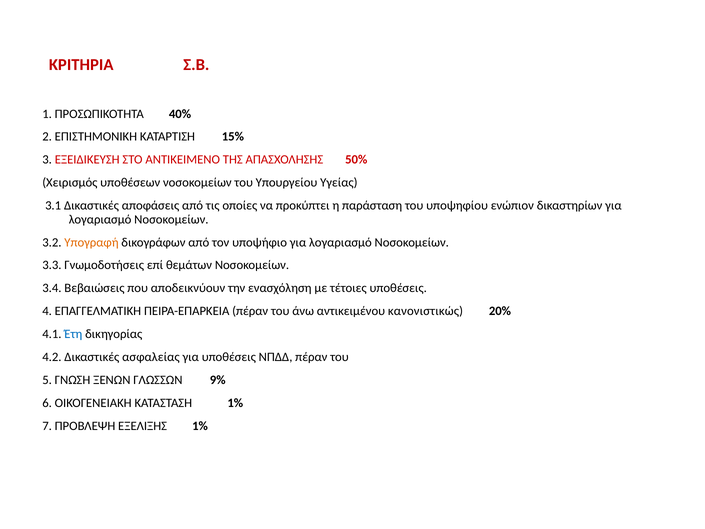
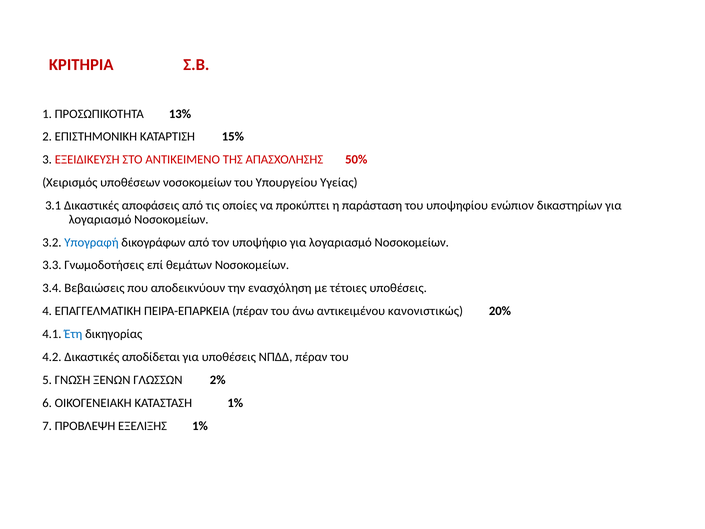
40%: 40% -> 13% (180, 114)
Υπογραφή colour: orange -> blue (91, 242)
ασφαλείας: ασφαλείας -> αποδίδεται (151, 357)
9%: 9% -> 2% (218, 380)
